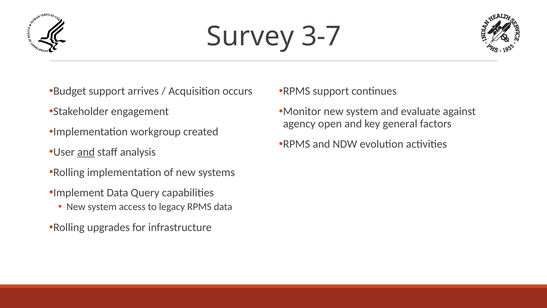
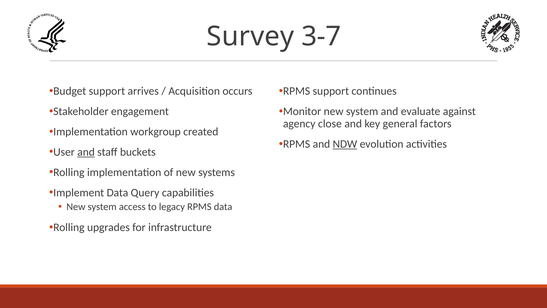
open: open -> close (330, 124)
NDW underline: none -> present (345, 144)
analysis: analysis -> buckets (138, 152)
